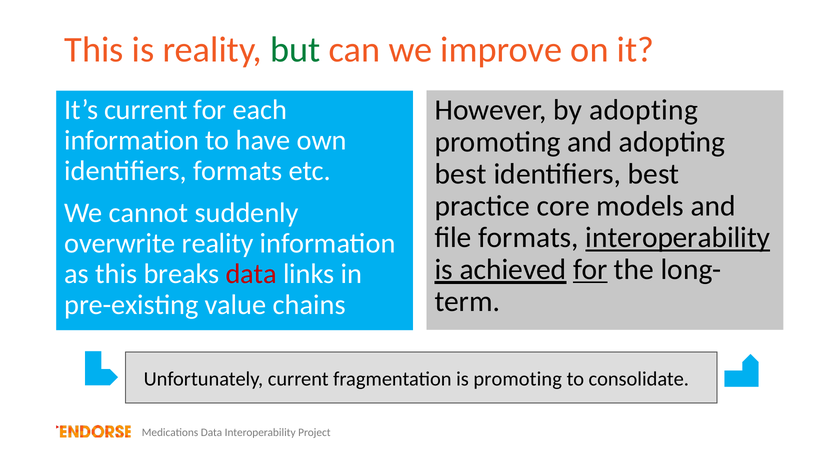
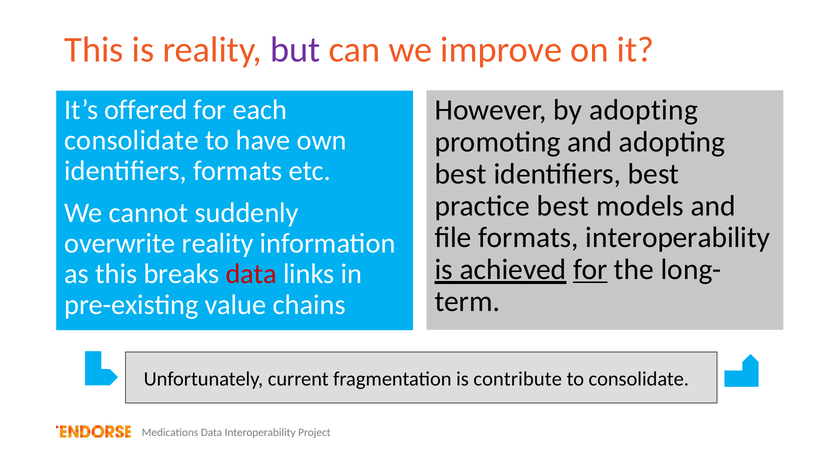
but colour: green -> purple (295, 50)
It’s current: current -> offered (146, 110)
information: information -> consolidate (132, 141)
practice core: core -> best (563, 206)
interoperability underline: present -> none (678, 238)
is promoting: promoting -> contribute (518, 379)
